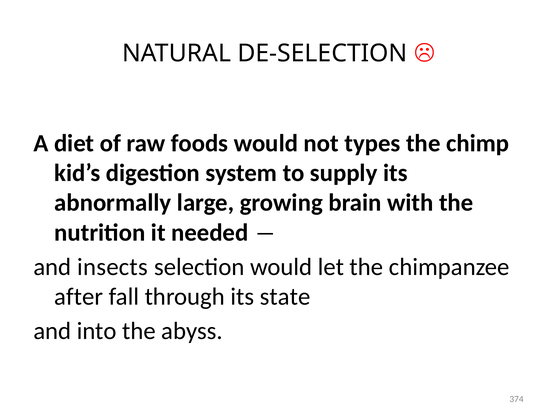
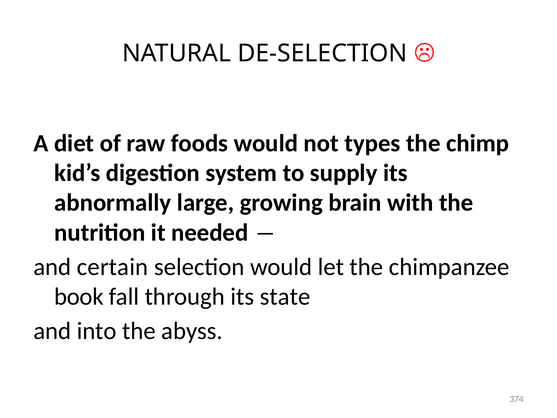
insects: insects -> certain (113, 267)
after: after -> book (79, 296)
